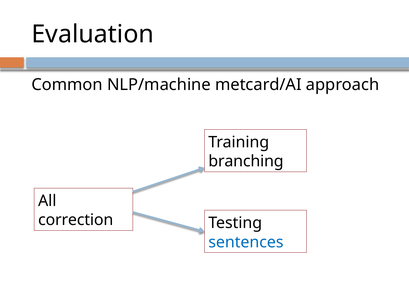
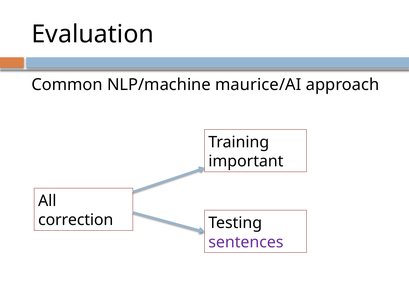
metcard/AI: metcard/AI -> maurice/AI (258, 85)
branching: branching -> important (246, 161)
sentences colour: blue -> purple (246, 242)
